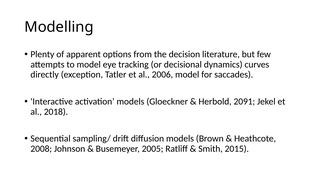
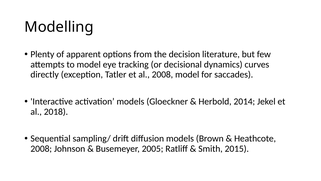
al 2006: 2006 -> 2008 (162, 74)
2091: 2091 -> 2014 (244, 101)
